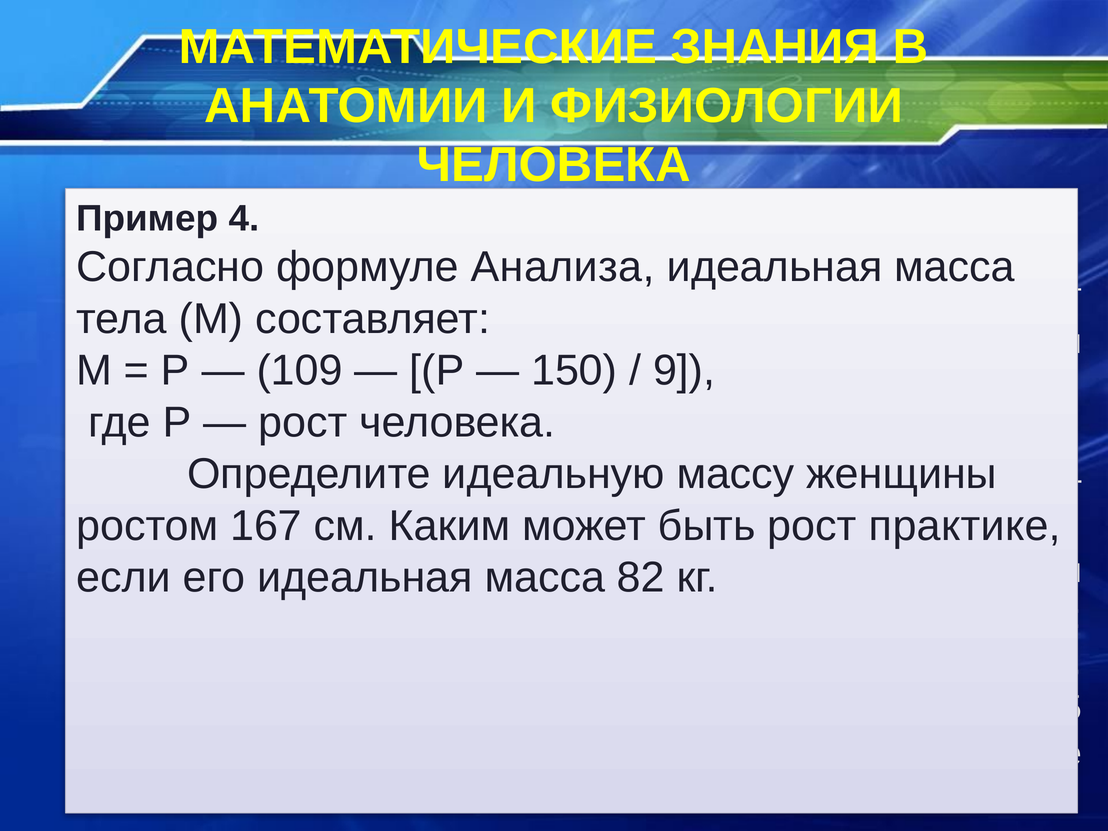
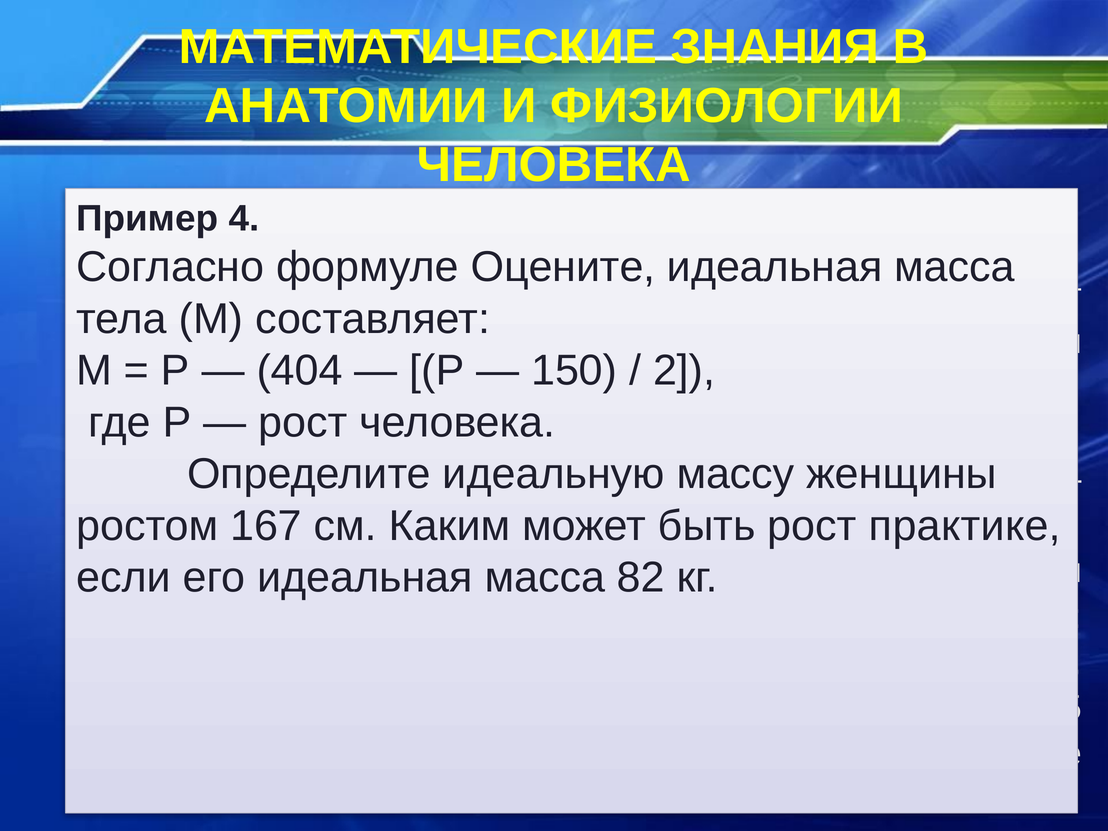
формуле Анализа: Анализа -> Оцените (563, 267)
109: 109 -> 404 (300, 371)
9: 9 -> 2 (684, 371)
